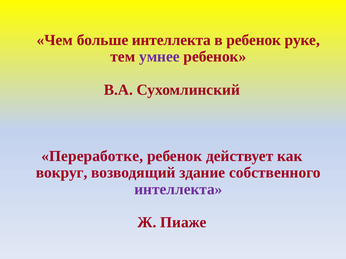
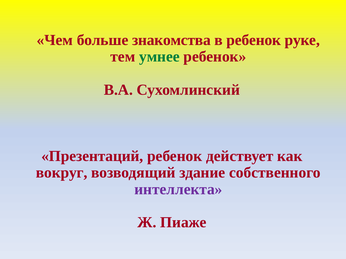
больше интеллекта: интеллекта -> знакомства (171, 40)
умнее colour: purple -> green (159, 57)
Переработке: Переработке -> Презентаций (92, 156)
